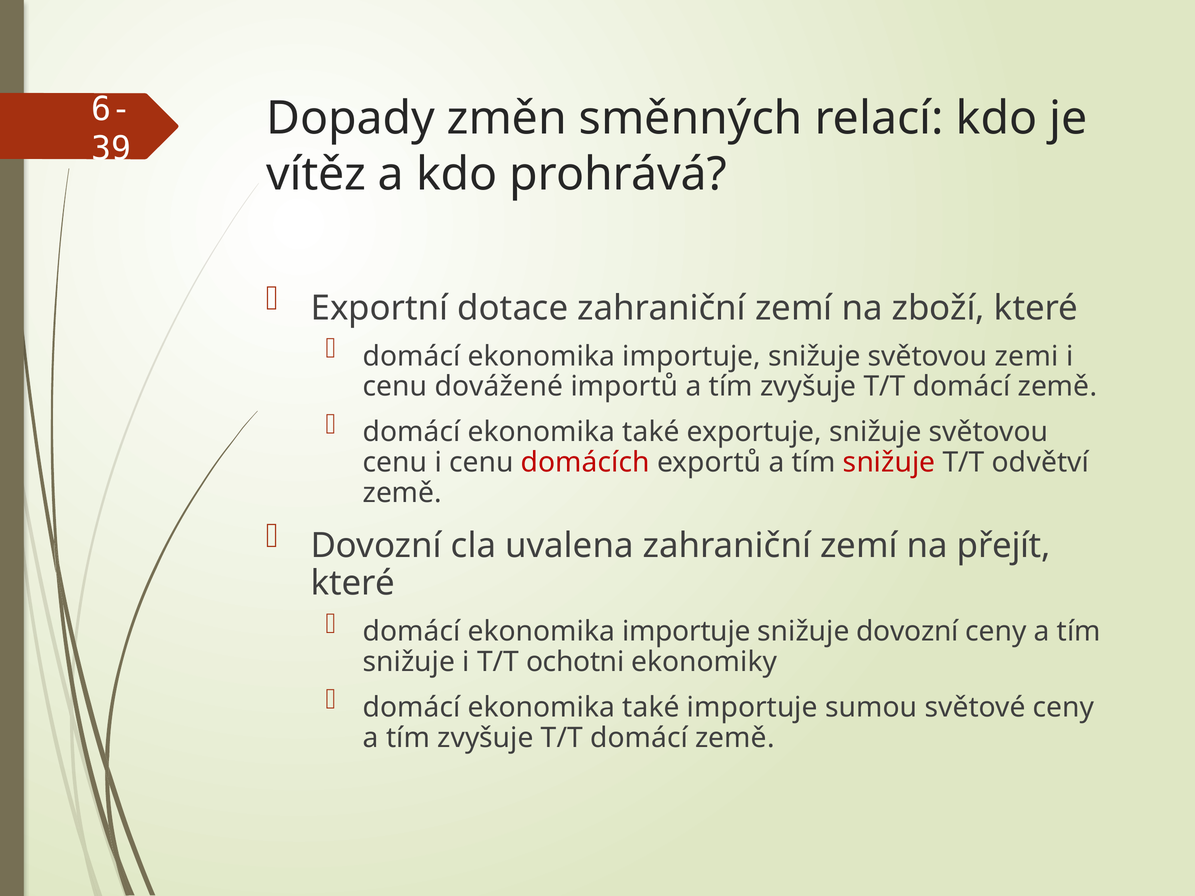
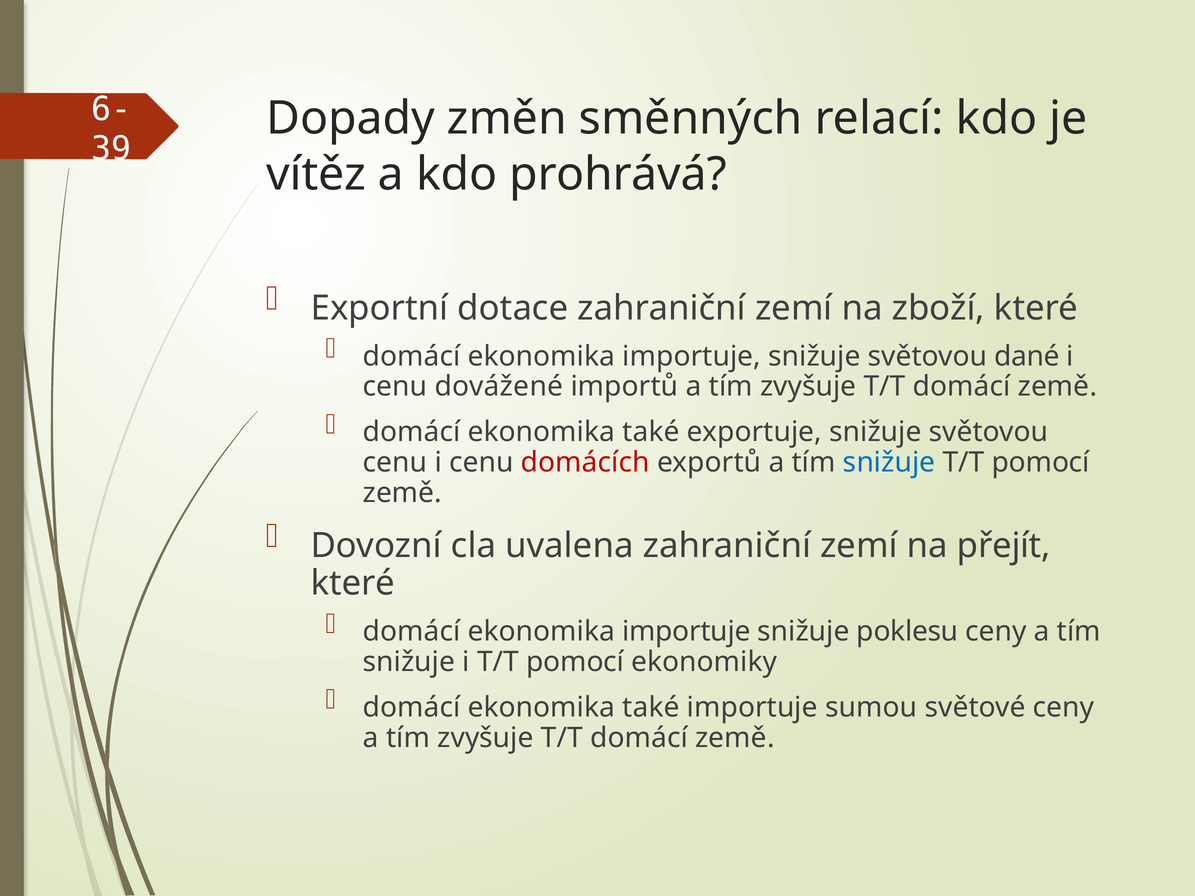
zemi: zemi -> dané (1027, 356)
snižuje colour: red -> blue (889, 463)
odvětví: odvětví -> pomocí (1041, 463)
snižuje dovozní: dovozní -> poklesu (907, 632)
i T/T ochotni: ochotni -> pomocí (575, 662)
